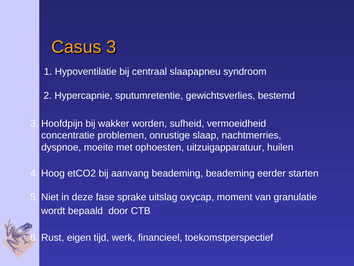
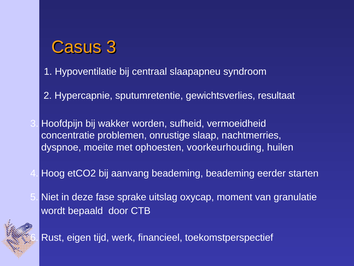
bestemd: bestemd -> resultaat (276, 96)
uitzuigapparatuur: uitzuigapparatuur -> voorkeurhouding (225, 147)
